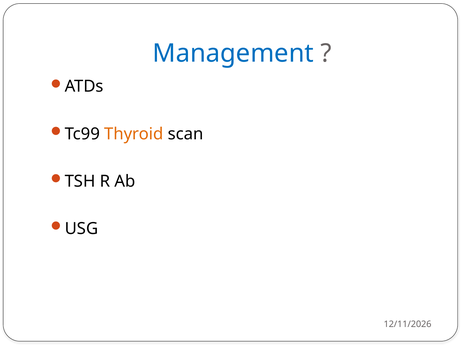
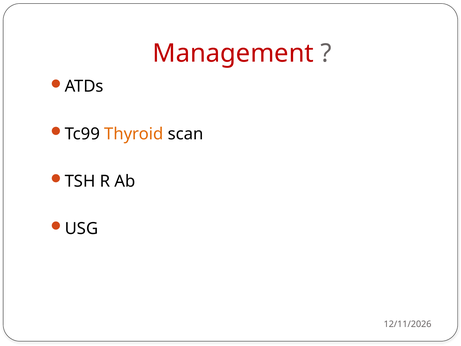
Management colour: blue -> red (233, 53)
